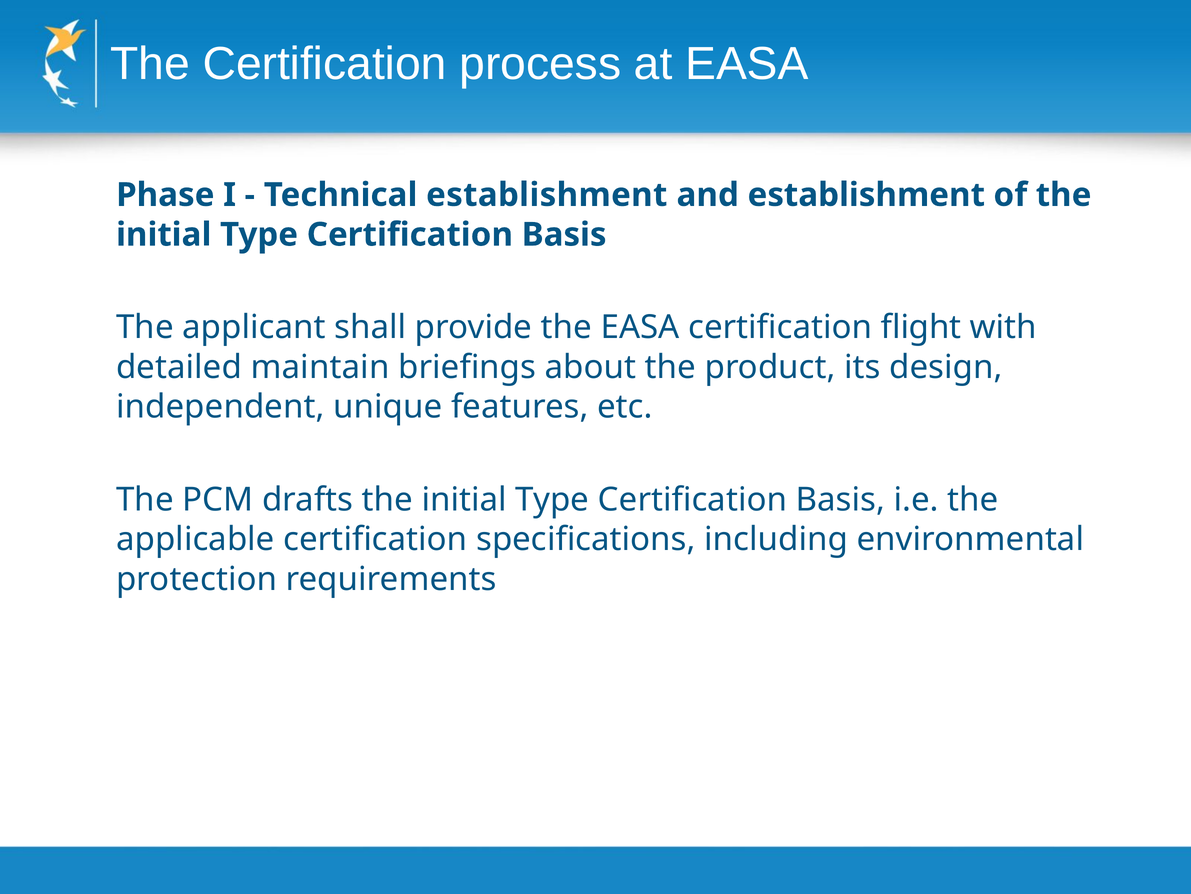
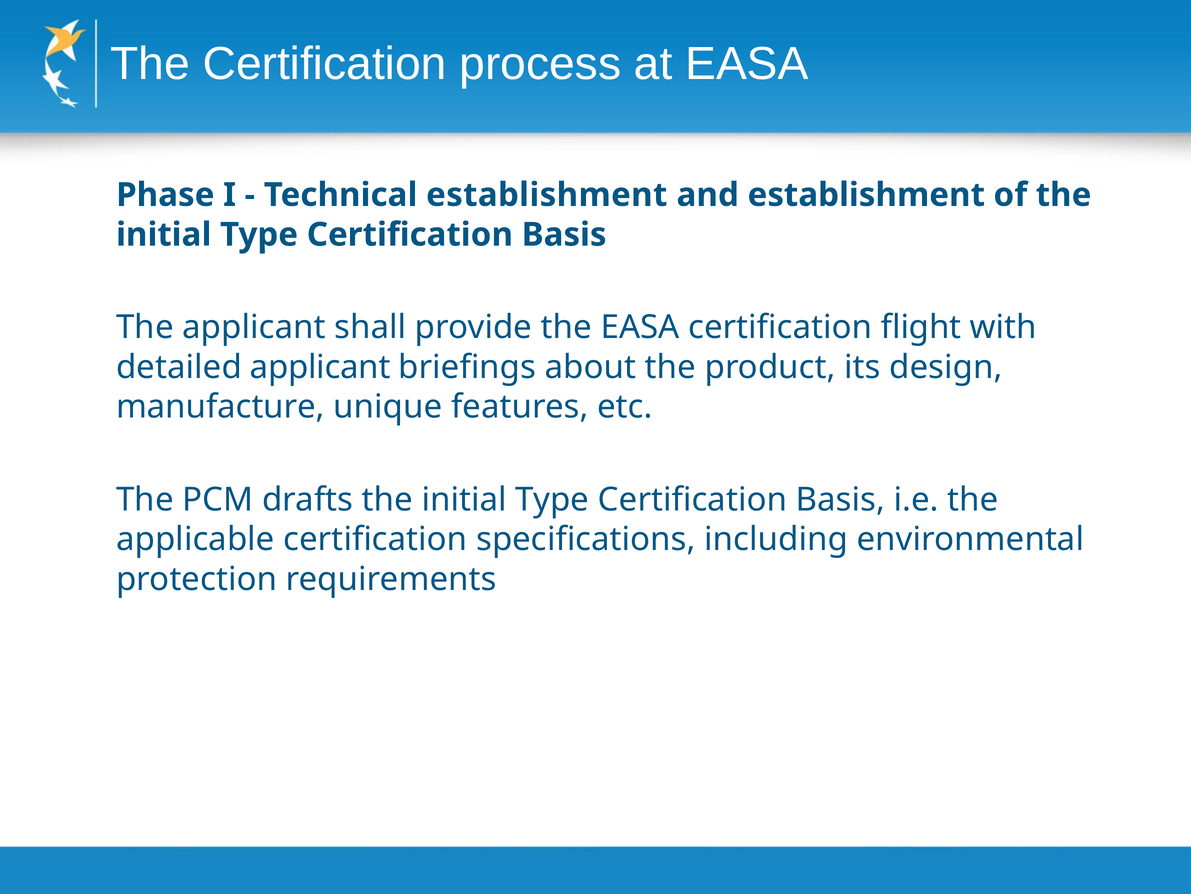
detailed maintain: maintain -> applicant (320, 367)
independent: independent -> manufacture (220, 407)
